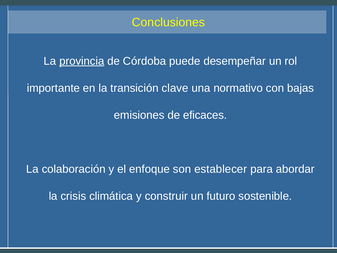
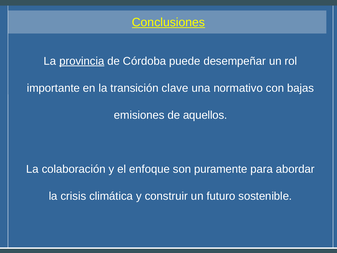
Conclusiones underline: none -> present (168, 22)
eficaces: eficaces -> aquellos (205, 115)
establecer: establecer -> puramente (221, 169)
